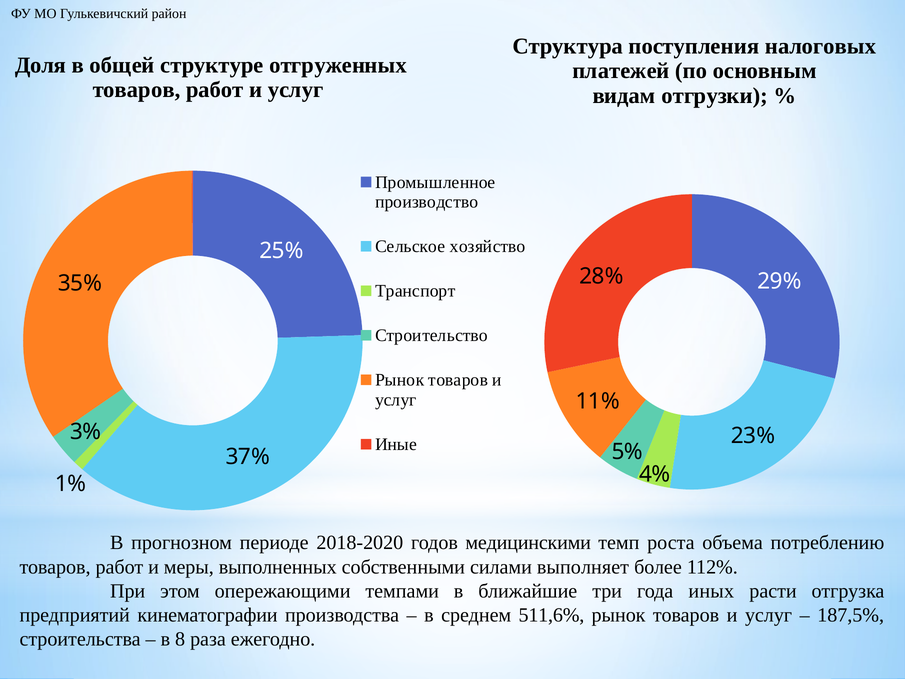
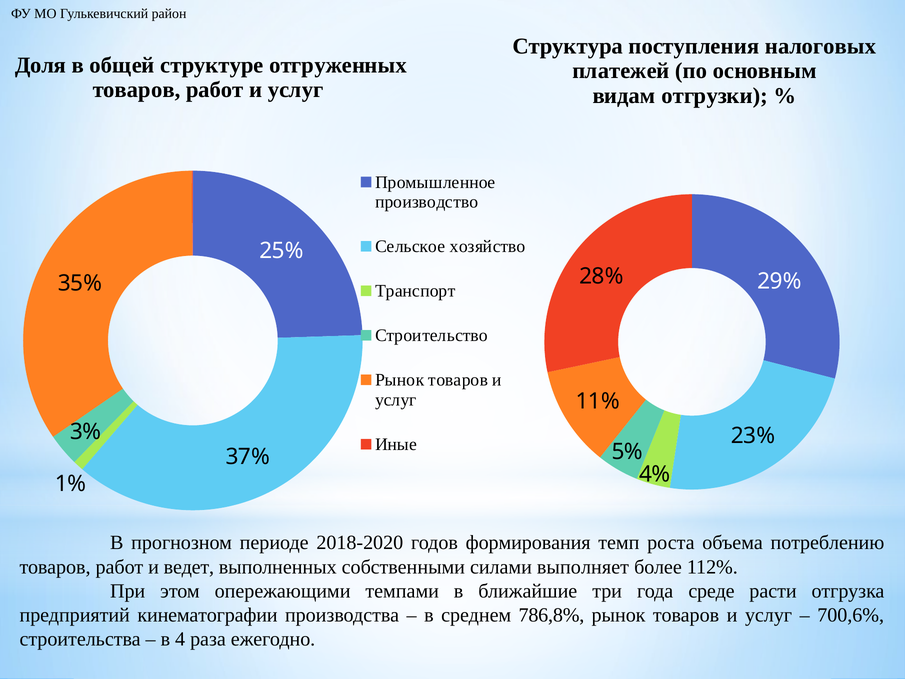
медицинскими: медицинскими -> формирования (528, 543)
меры: меры -> ведет (189, 567)
иных: иных -> среде (711, 591)
511,6%: 511,6% -> 786,8% (551, 615)
187,5%: 187,5% -> 700,6% (851, 615)
8: 8 -> 4 (180, 639)
